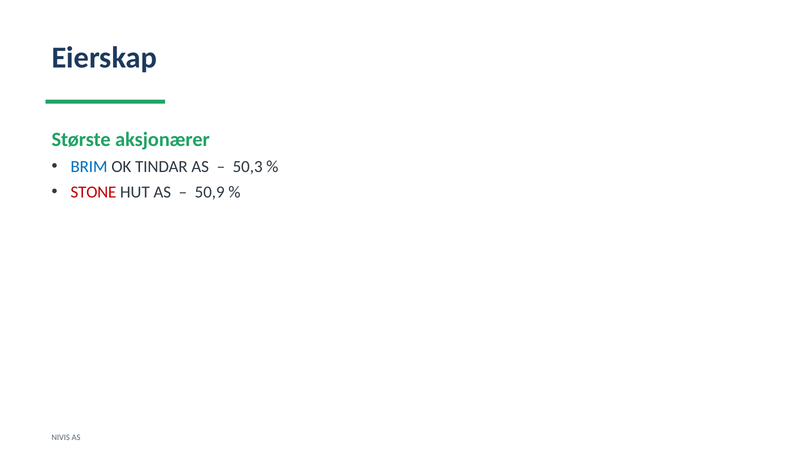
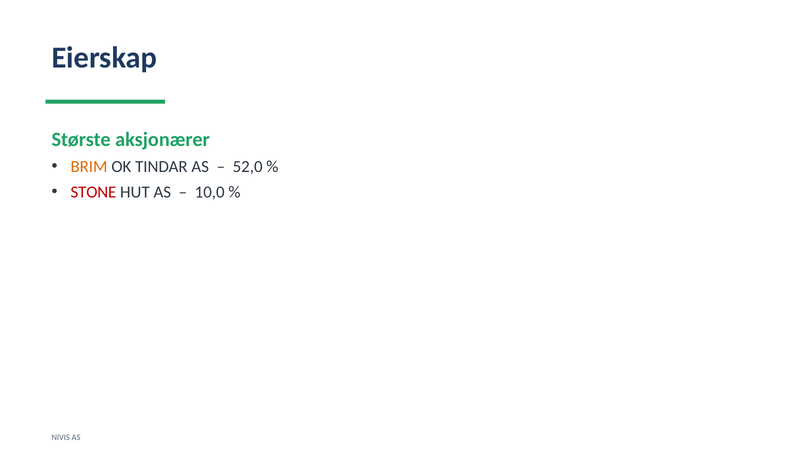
BRIM colour: blue -> orange (89, 167)
50,3: 50,3 -> 52,0 (248, 167)
50,9: 50,9 -> 10,0 (210, 192)
